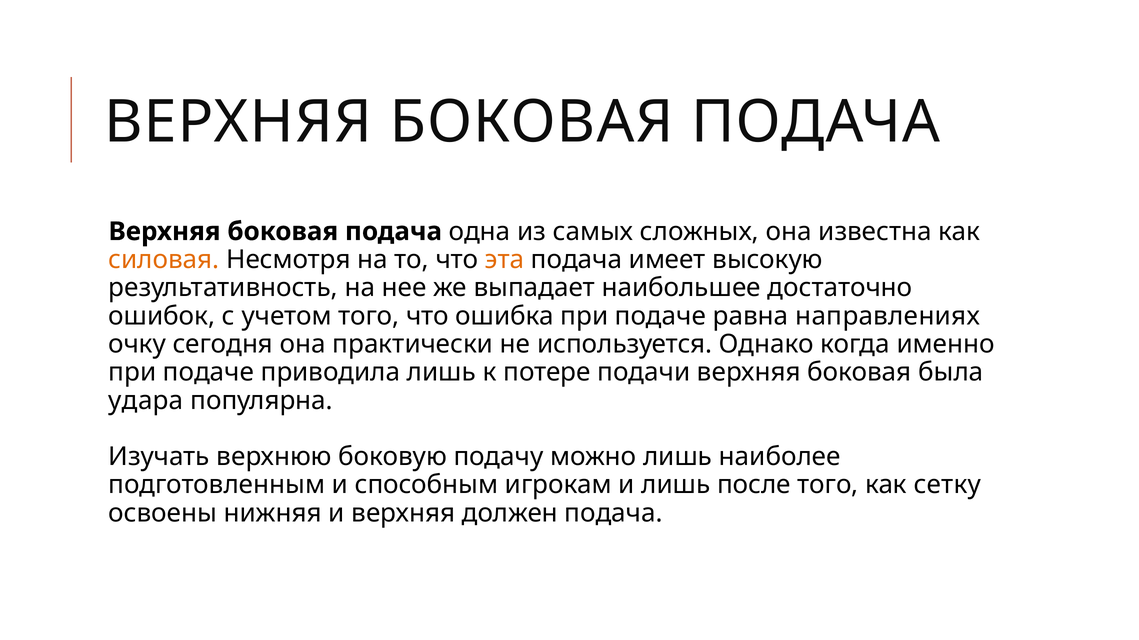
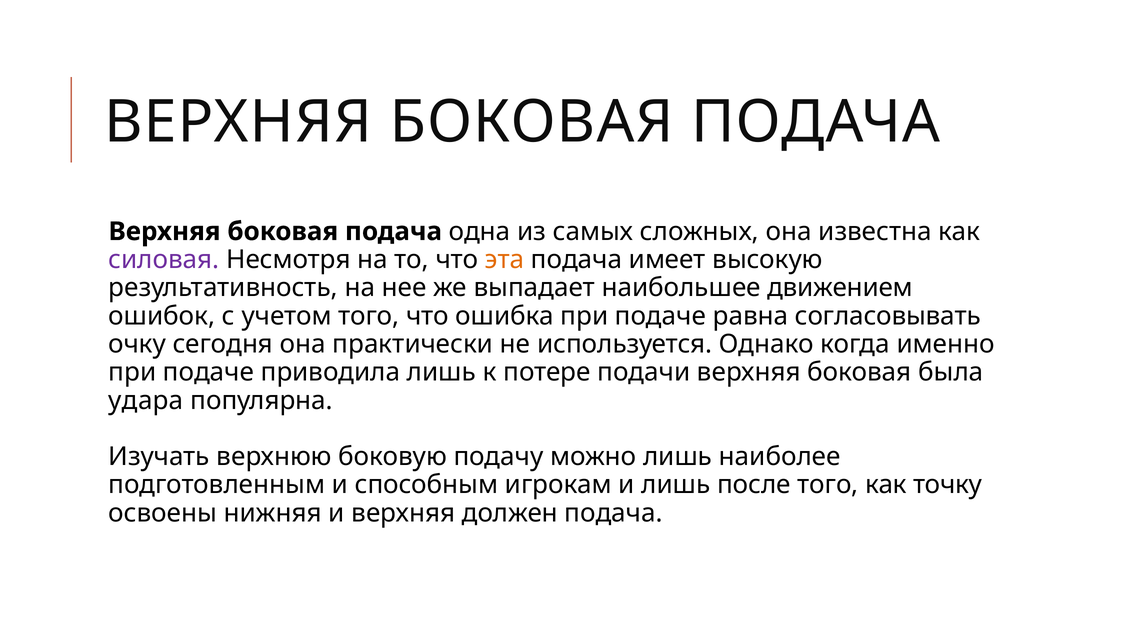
силовая colour: orange -> purple (164, 260)
достаточно: достаточно -> движением (840, 288)
направлениях: направлениях -> согласовывать (888, 316)
сетку: сетку -> точку (948, 485)
